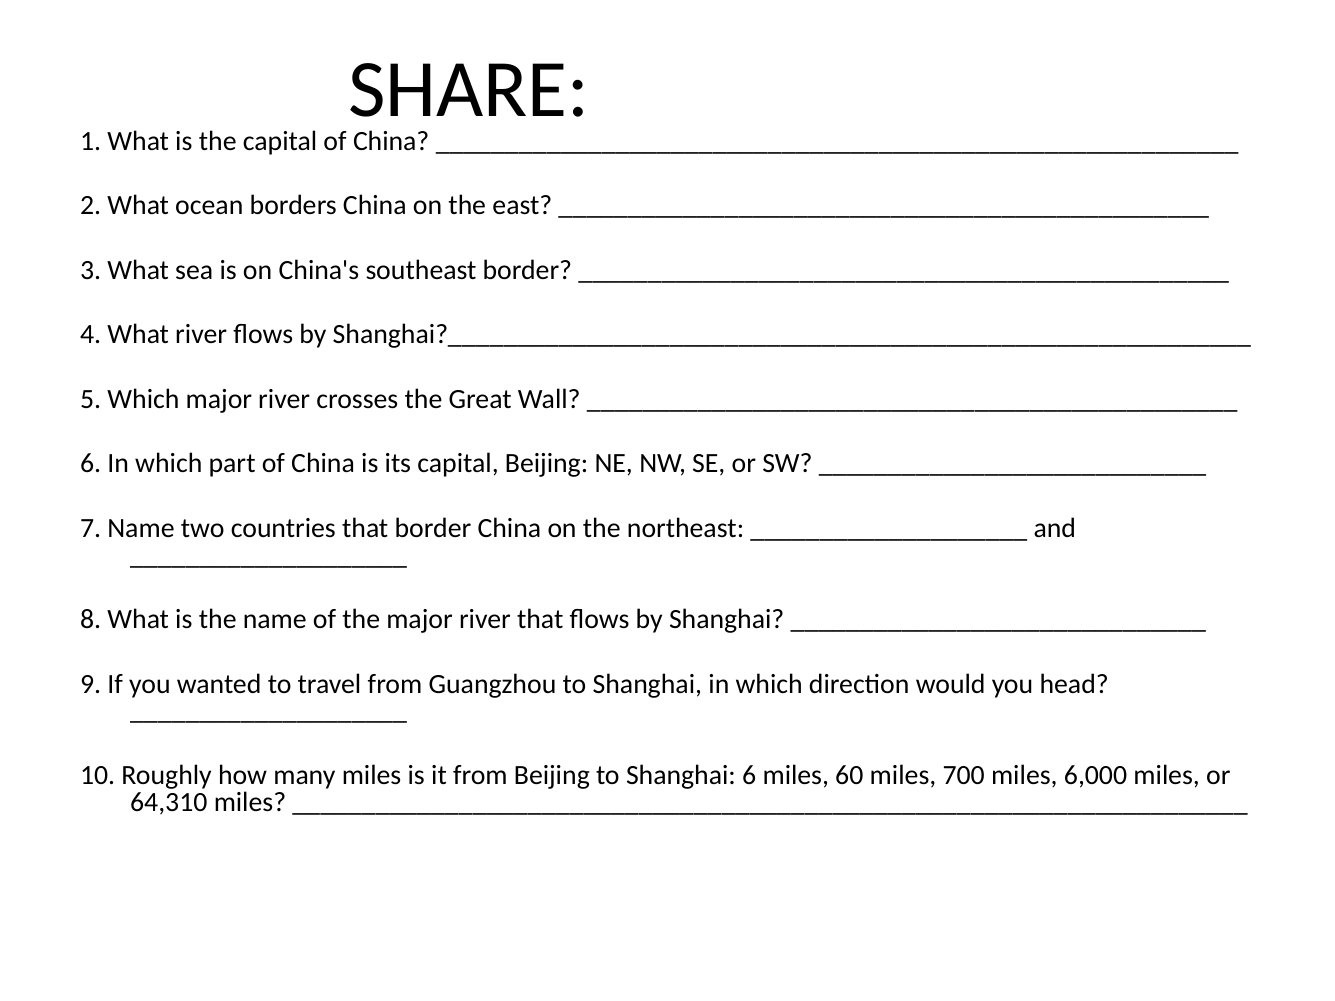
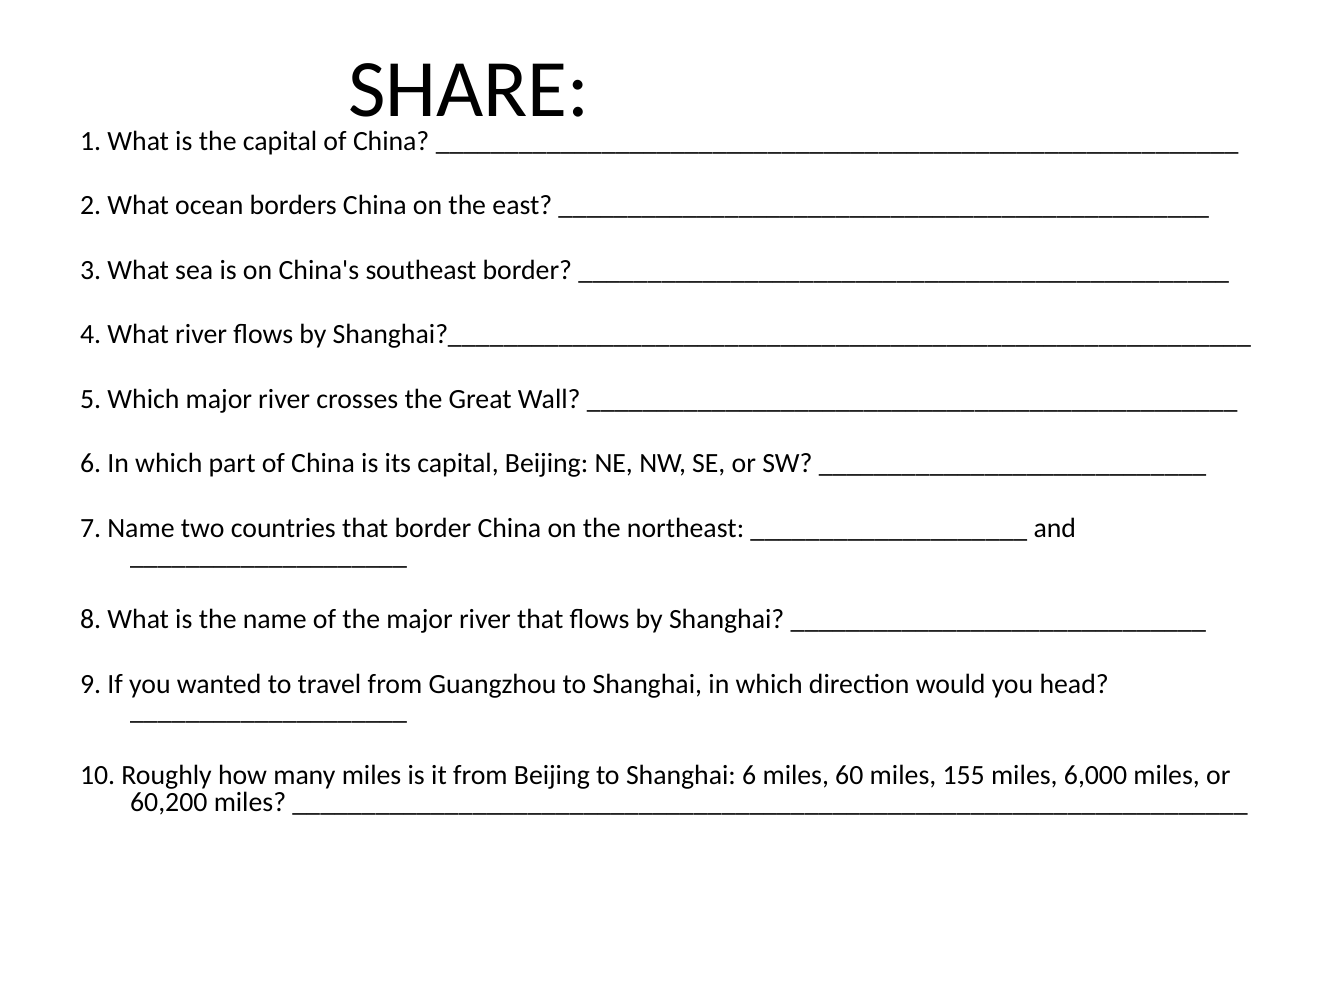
700: 700 -> 155 (964, 775)
64,310: 64,310 -> 60,200 (169, 802)
